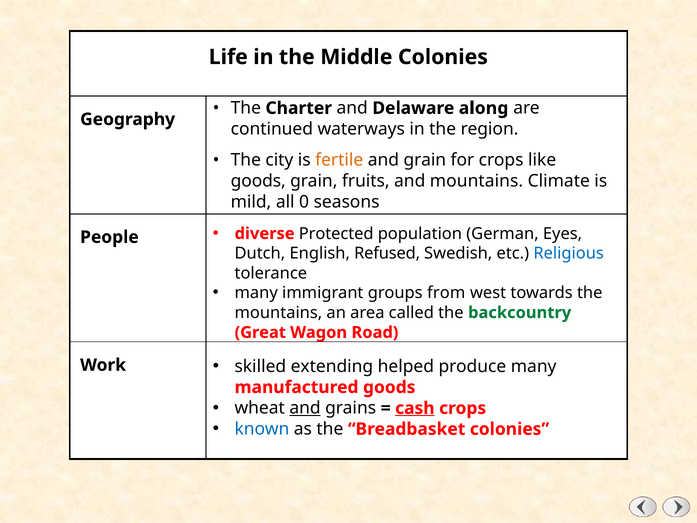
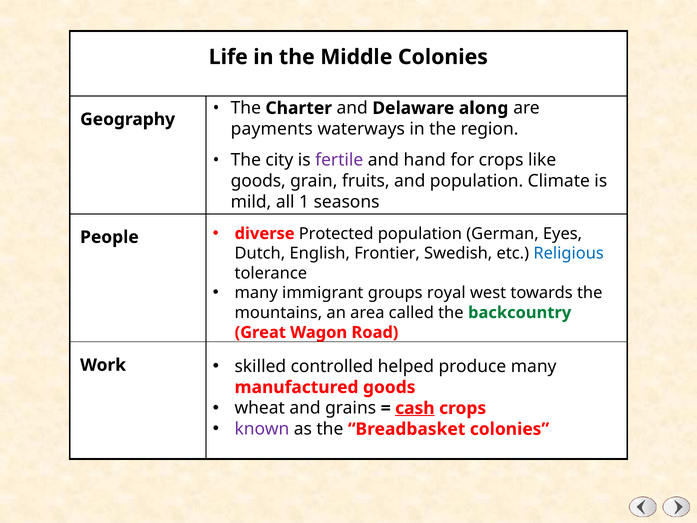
continued: continued -> payments (272, 129)
fertile colour: orange -> purple (339, 160)
and grain: grain -> hand (425, 160)
and mountains: mountains -> population (477, 181)
0: 0 -> 1 (304, 202)
Refused: Refused -> Frontier (387, 253)
from: from -> royal (446, 293)
extending: extending -> controlled (332, 366)
and underline: present -> none (305, 408)
known colour: blue -> purple (262, 429)
